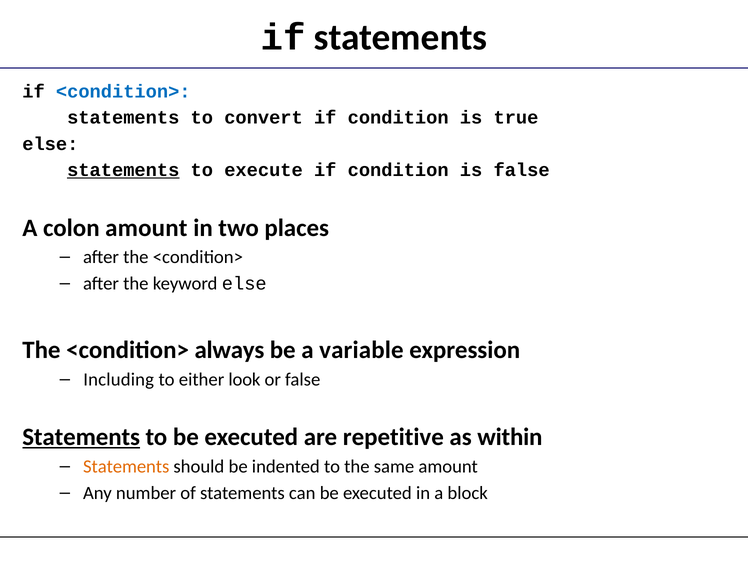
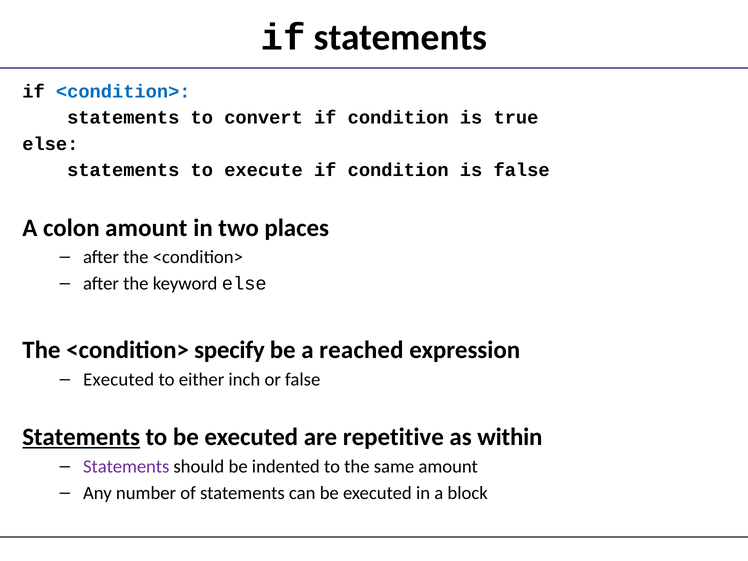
statements underline: present -> none (123, 170)
always: always -> specify (229, 350)
variable: variable -> reached (361, 350)
Including: Including -> Executed (119, 379)
look: look -> inch (244, 379)
Statements colour: orange -> purple (126, 467)
